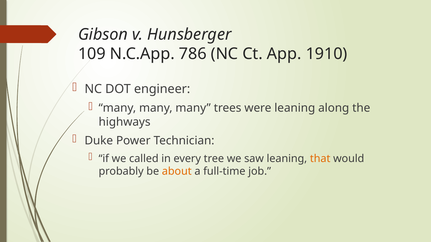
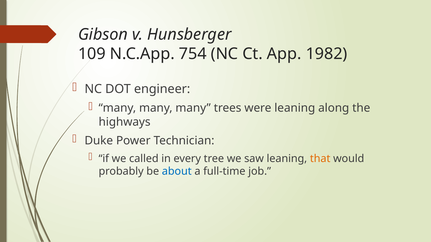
786: 786 -> 754 (193, 54)
1910: 1910 -> 1982 (327, 54)
about colour: orange -> blue (177, 172)
